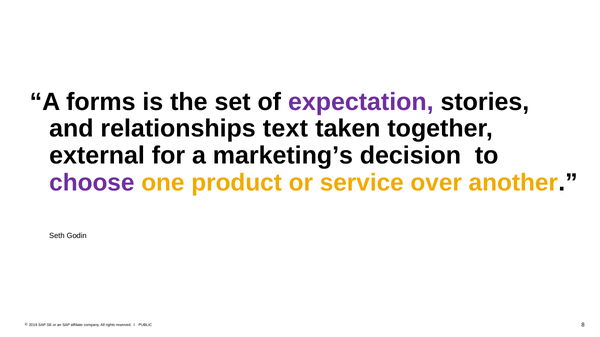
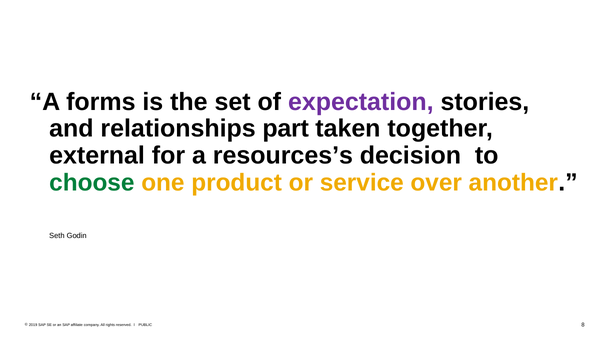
text: text -> part (286, 129)
marketing’s: marketing’s -> resources’s (283, 156)
choose colour: purple -> green (92, 183)
